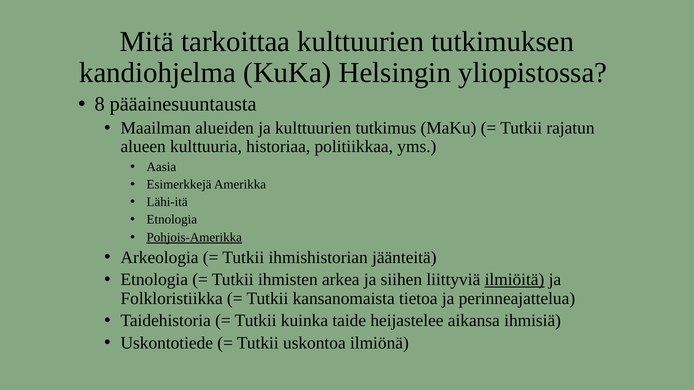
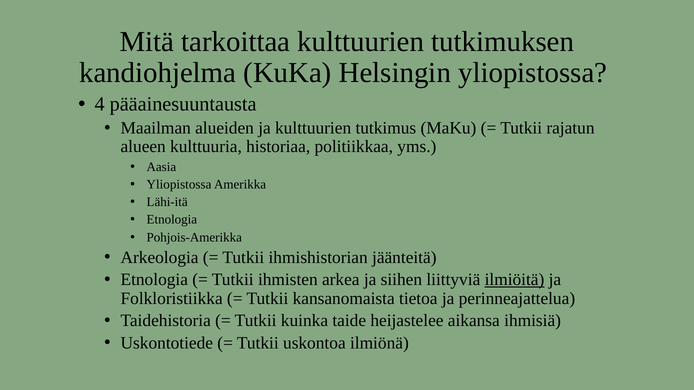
8: 8 -> 4 (100, 104)
Esimerkkejä: Esimerkkejä -> Yliopistossa (179, 185)
Pohjois-Amerikka underline: present -> none (194, 238)
